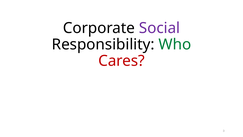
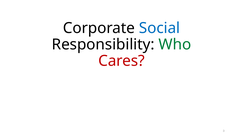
Social colour: purple -> blue (159, 28)
